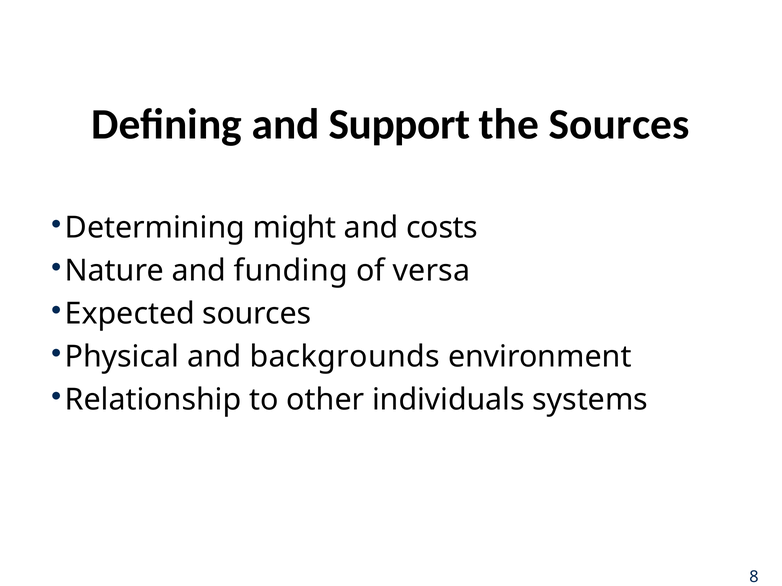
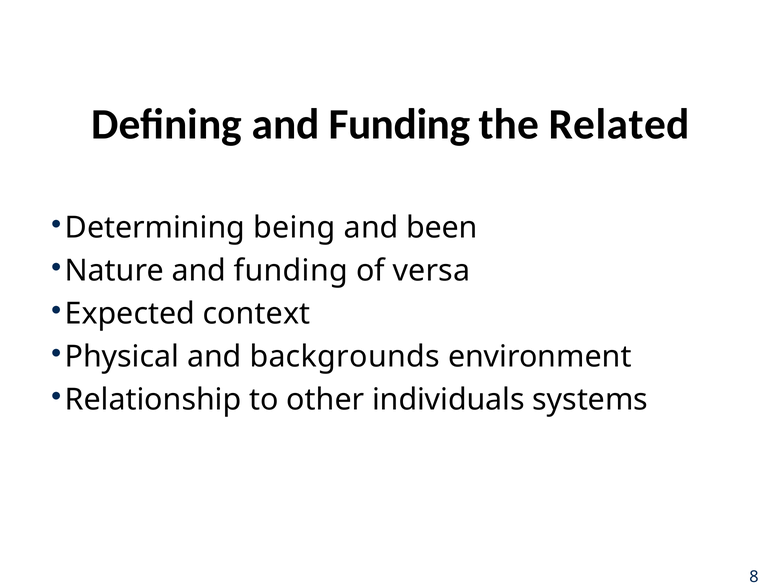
Defining and Support: Support -> Funding (399, 125)
the Sources: Sources -> Related (619, 125)
might: might -> being (294, 228)
costs: costs -> been (442, 228)
sources: sources -> context (256, 314)
